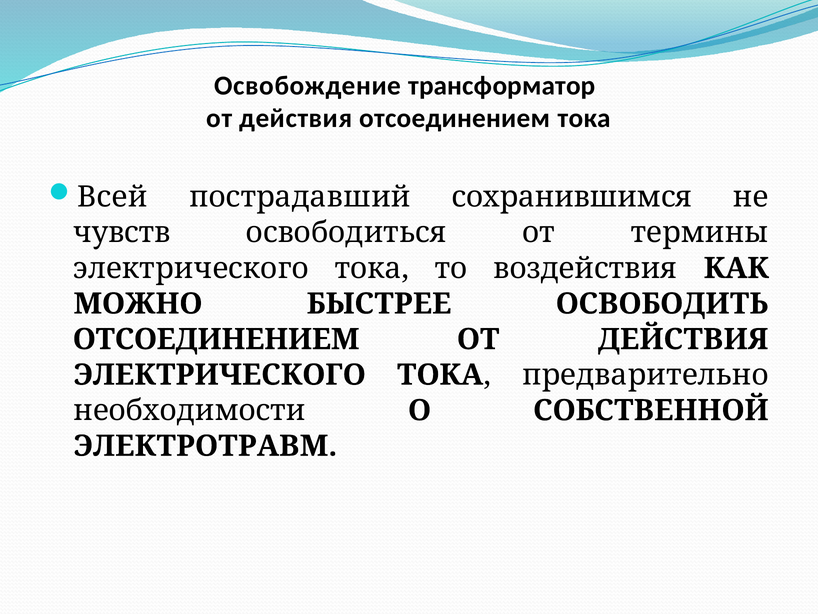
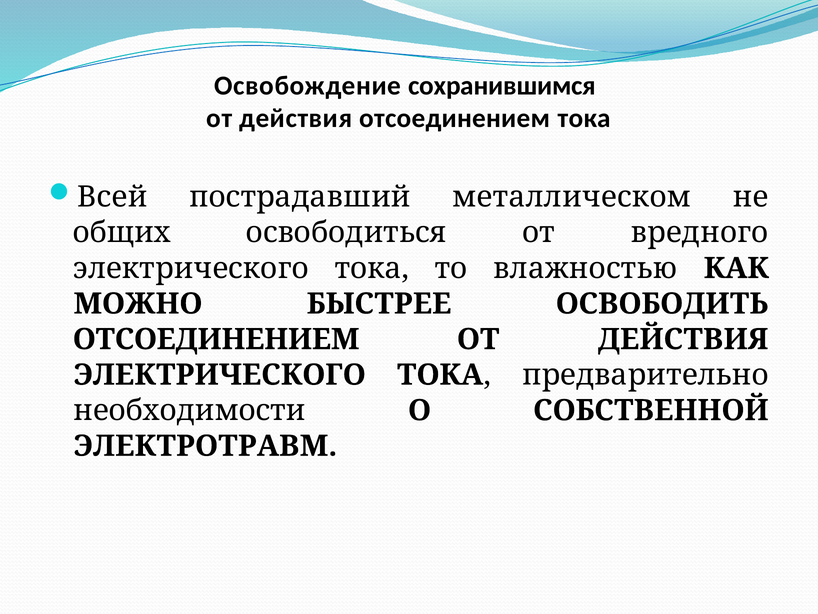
трансформатор: трансформатор -> сохранившимся (502, 86)
сохранившимся: сохранившимся -> металлическом (572, 197)
чувств: чувств -> общих (122, 233)
термины: термины -> вредного (700, 233)
воздействия: воздействия -> влажностью (585, 268)
